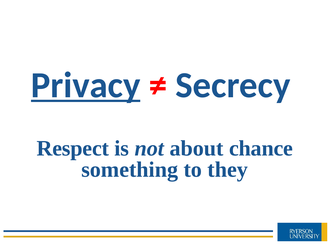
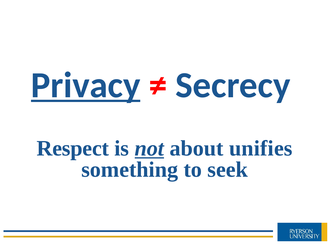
not underline: none -> present (149, 148)
chance: chance -> unifies (261, 148)
they: they -> seek (228, 170)
